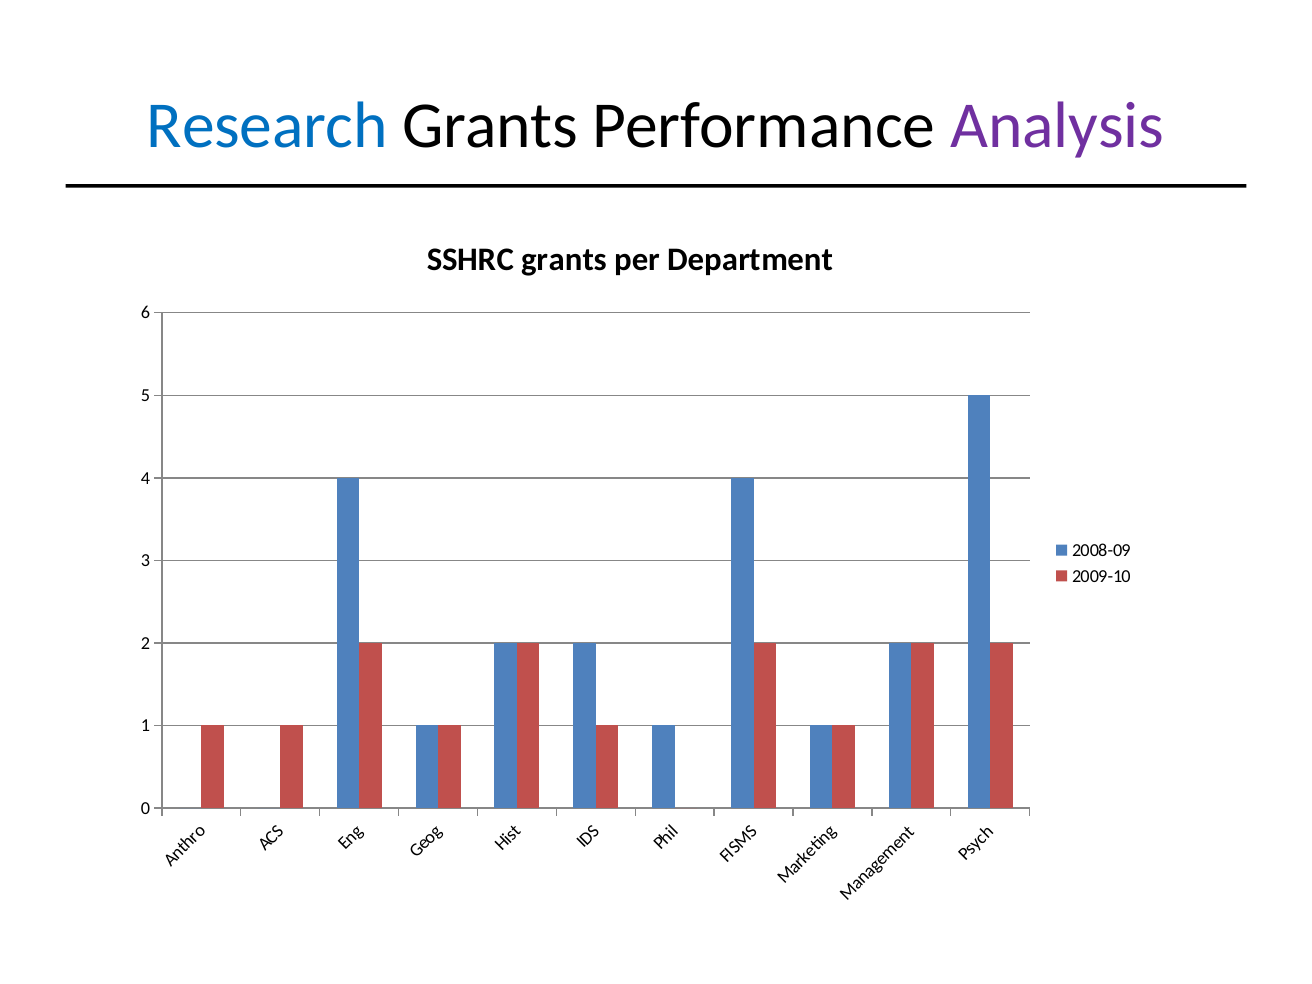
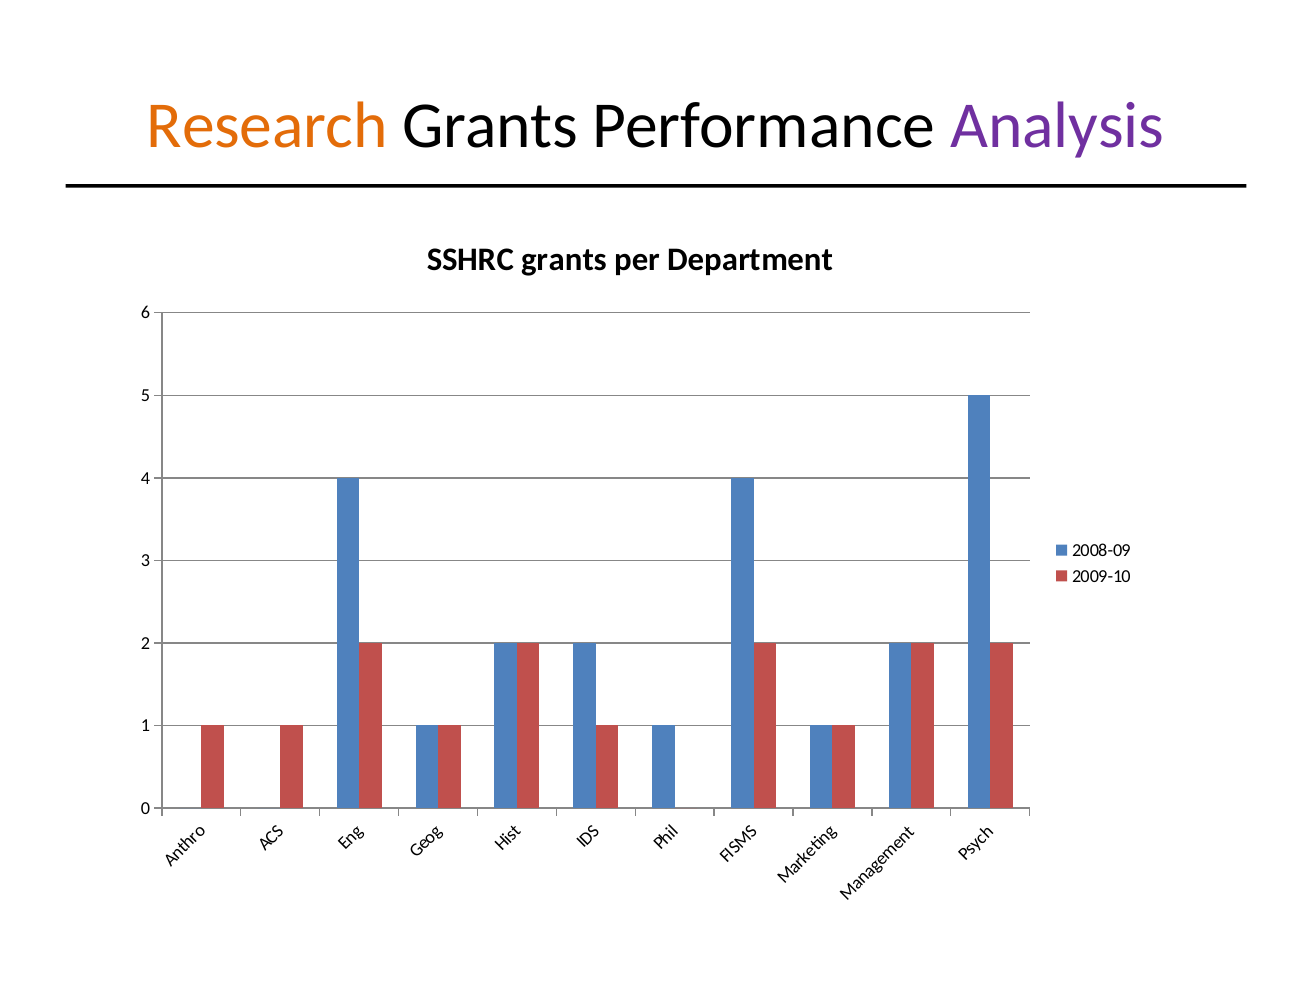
Research colour: blue -> orange (267, 126)
